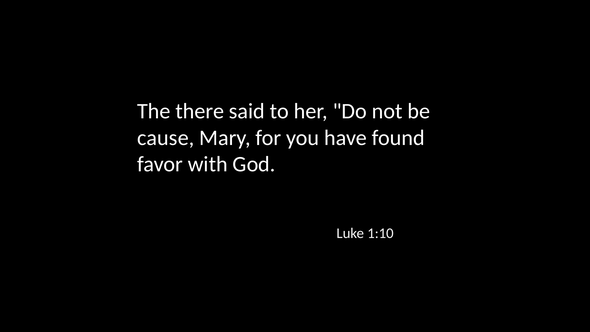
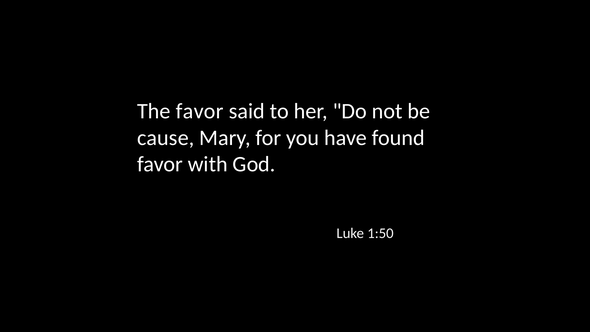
The there: there -> favor (200, 111)
1:10: 1:10 -> 1:50 (380, 233)
